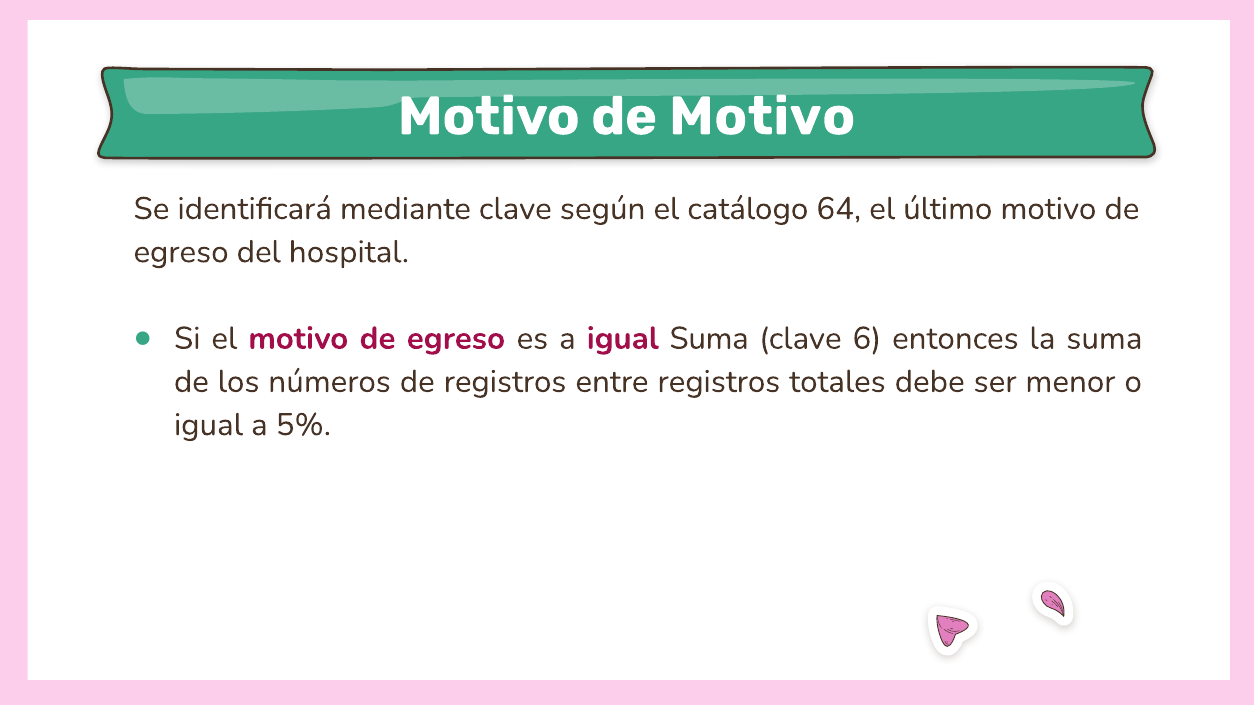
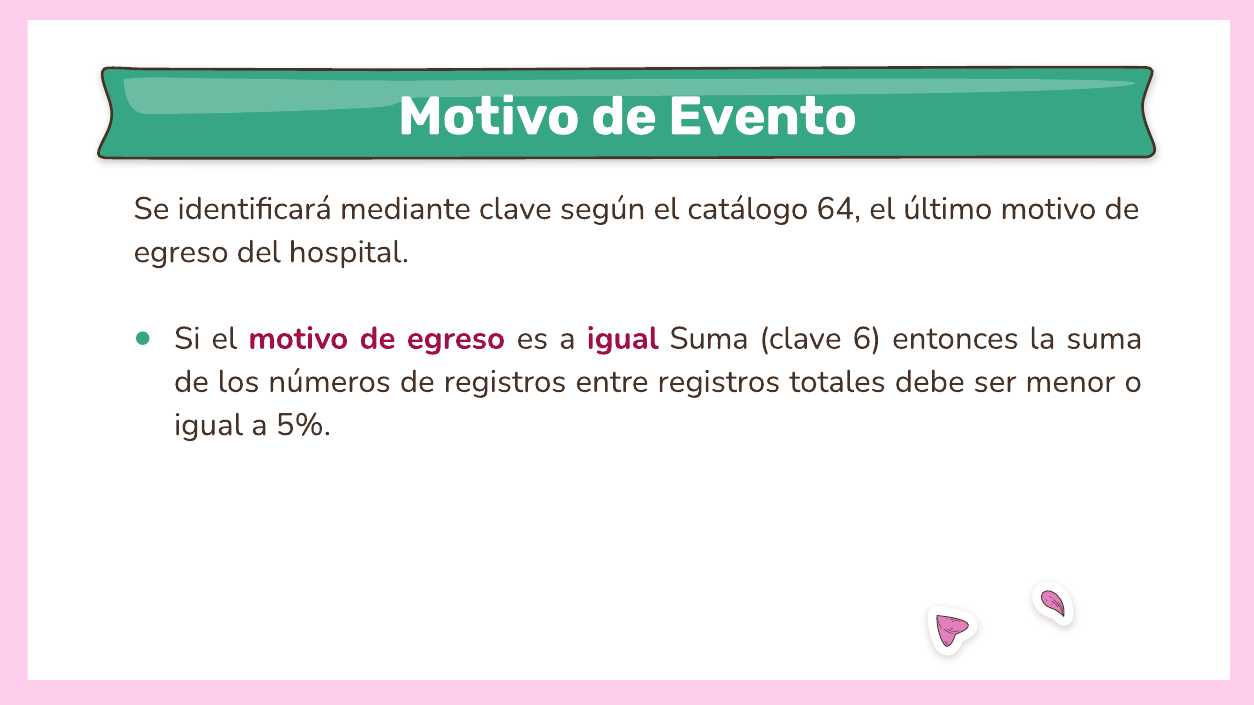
de Motivo: Motivo -> Evento (763, 117)
